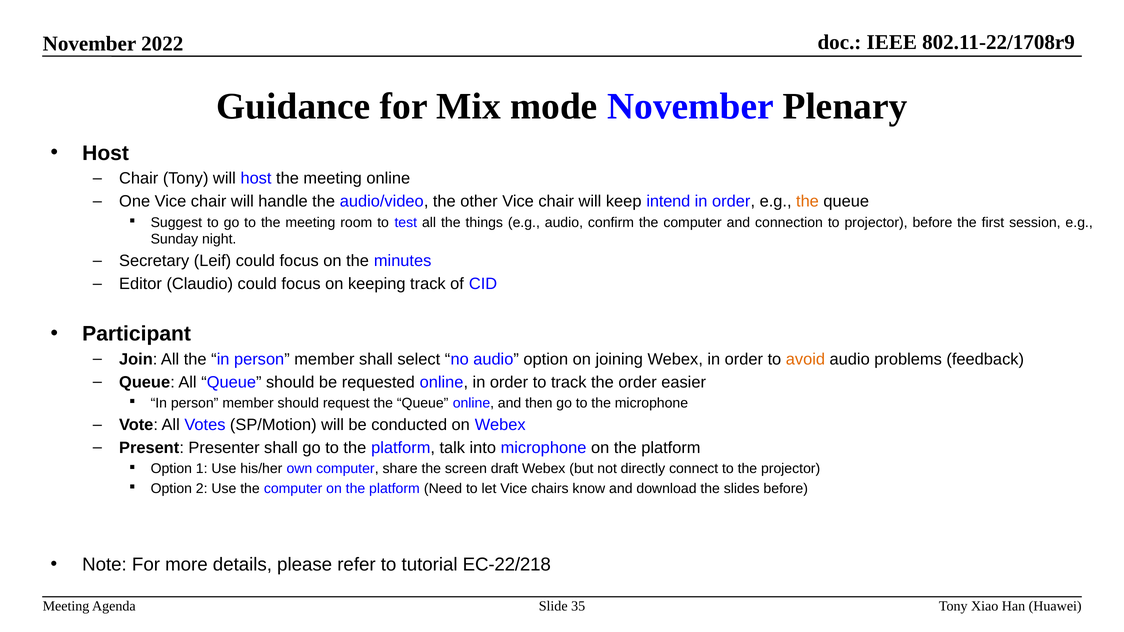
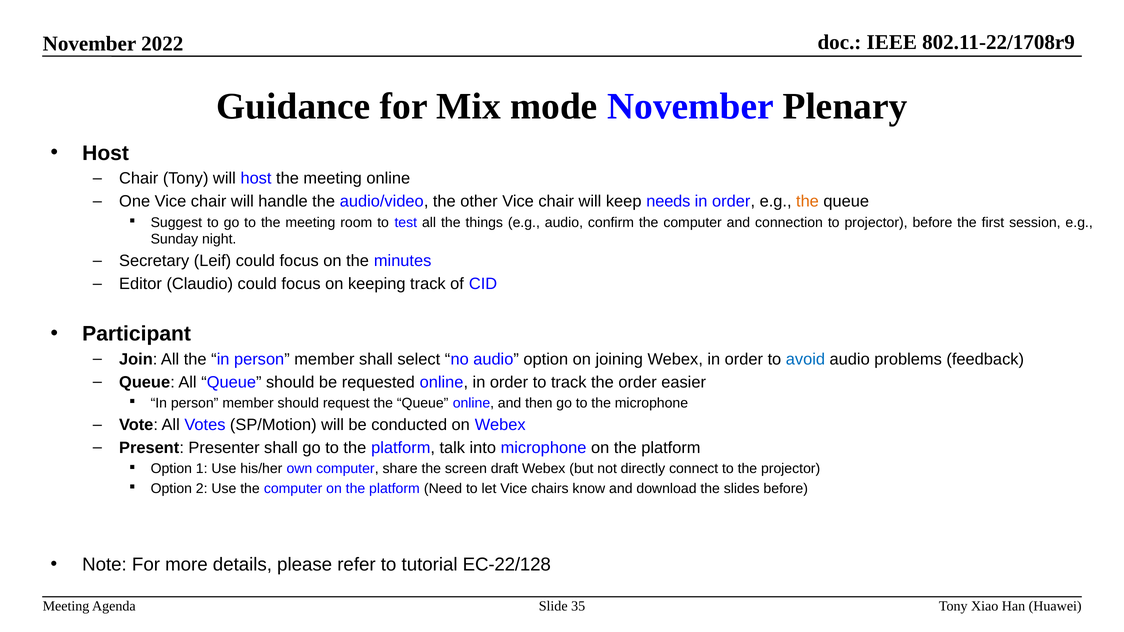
intend: intend -> needs (668, 202)
avoid colour: orange -> blue (805, 360)
EC-22/218: EC-22/218 -> EC-22/128 (507, 565)
